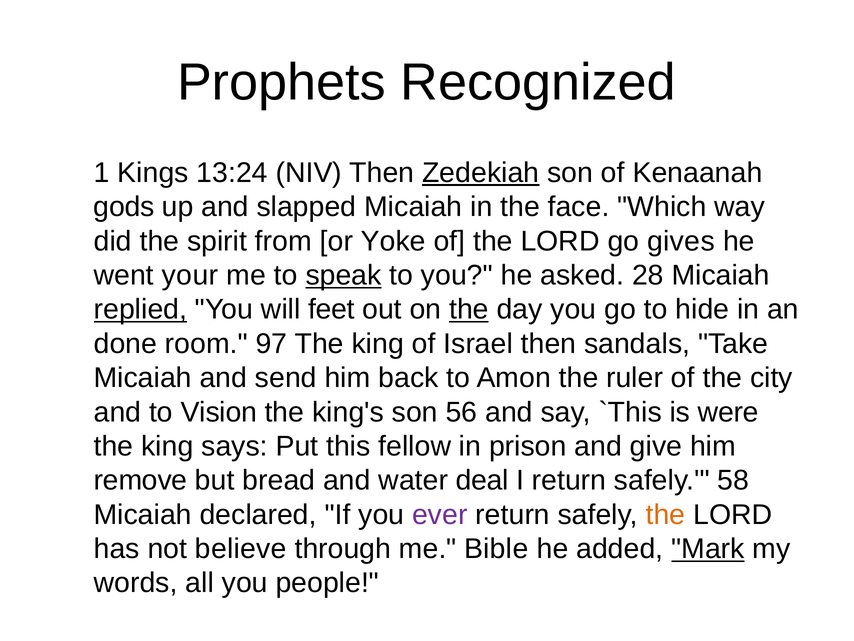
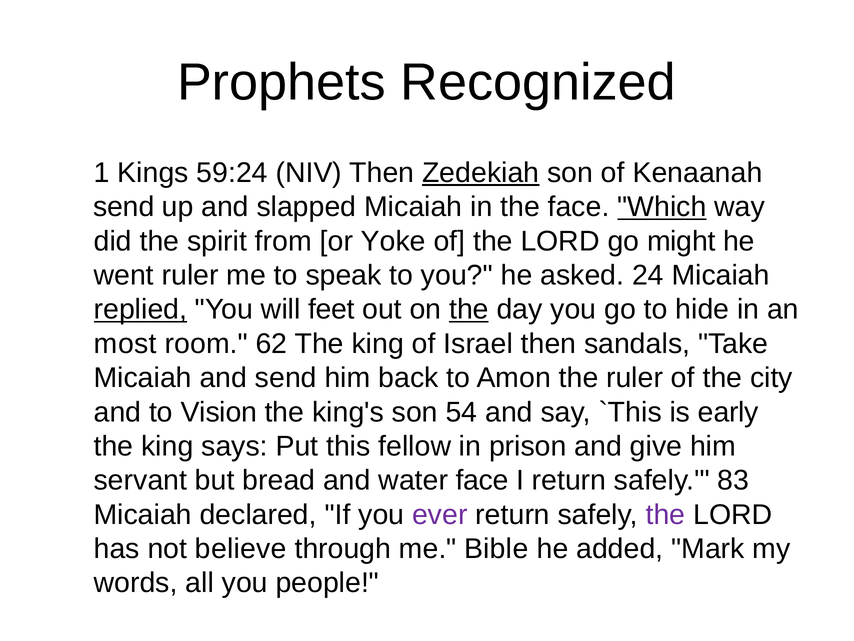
13:24: 13:24 -> 59:24 (232, 173)
gods: gods -> send (124, 207)
Which underline: none -> present (662, 207)
gives: gives -> might (681, 241)
went your: your -> ruler (190, 275)
speak underline: present -> none (344, 275)
28: 28 -> 24 (648, 275)
done: done -> most (125, 343)
97: 97 -> 62 (272, 343)
56: 56 -> 54 (461, 412)
were: were -> early (728, 412)
remove: remove -> servant (140, 480)
water deal: deal -> face (482, 480)
58: 58 -> 83 (733, 480)
the colour: orange -> purple (665, 514)
Mark underline: present -> none (708, 548)
